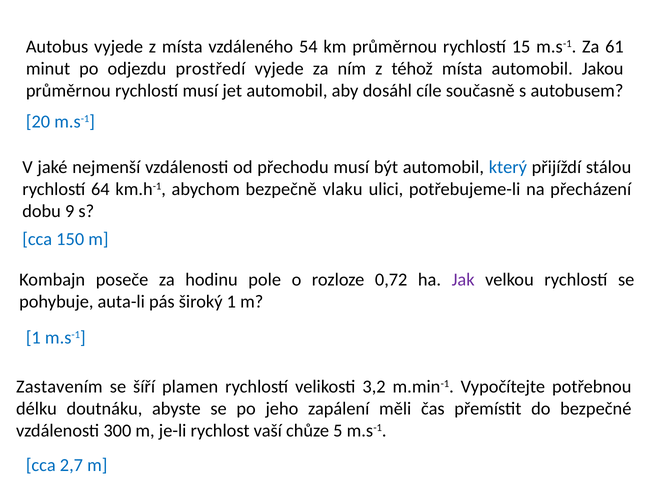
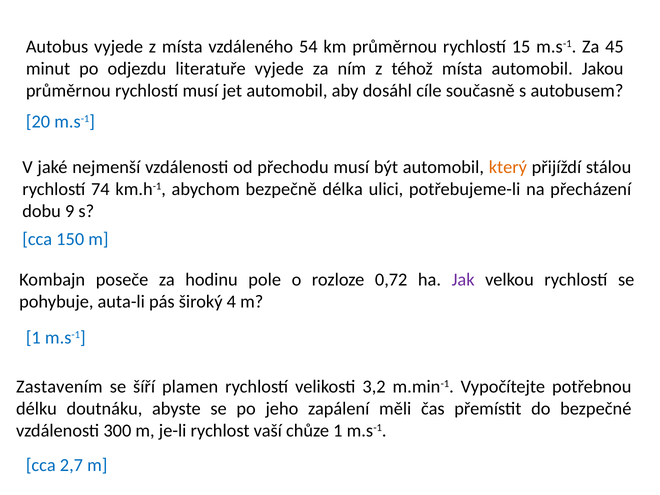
61: 61 -> 45 (614, 47)
prostředí: prostředí -> literatuře (211, 69)
který colour: blue -> orange (508, 167)
64: 64 -> 74 (100, 189)
vlaku: vlaku -> délka (343, 189)
široký 1: 1 -> 4 (231, 302)
chůze 5: 5 -> 1 (338, 431)
